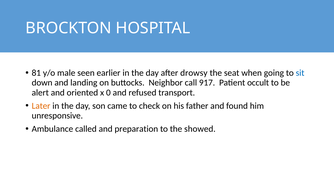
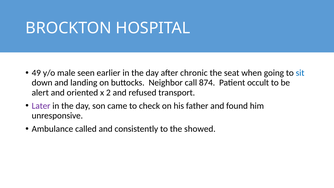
81: 81 -> 49 (36, 73)
drowsy: drowsy -> chronic (194, 73)
917: 917 -> 874 (207, 83)
0: 0 -> 2 (108, 92)
Later colour: orange -> purple (41, 106)
preparation: preparation -> consistently (136, 129)
